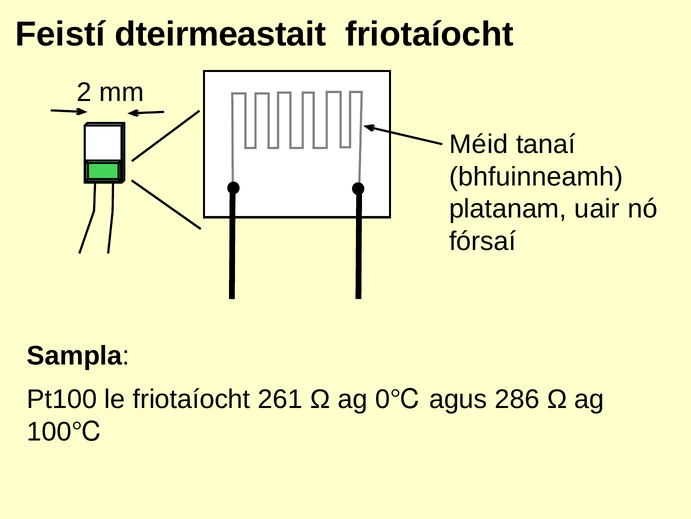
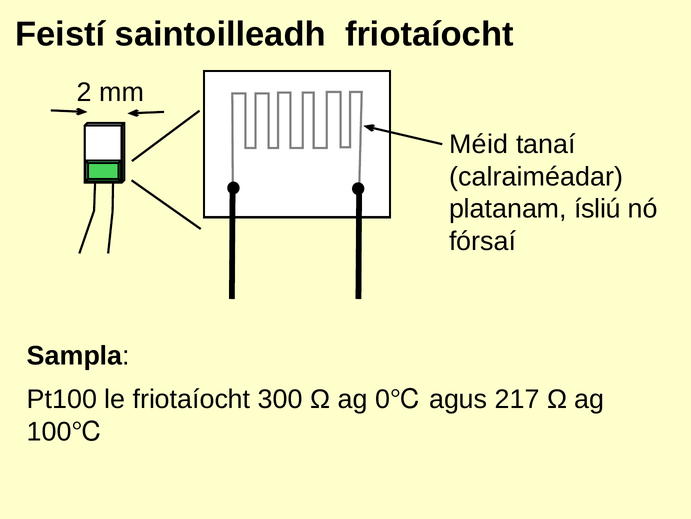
dteirmeastait: dteirmeastait -> saintoilleadh (220, 34)
bhfuinneamh: bhfuinneamh -> calraiméadar (536, 176)
uair: uair -> ísliú (597, 209)
261: 261 -> 300 (280, 399)
286: 286 -> 217 (517, 399)
